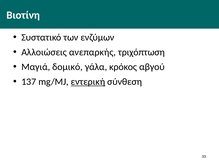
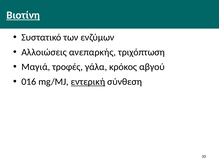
Βιοτίνη underline: none -> present (23, 15)
δομικό: δομικό -> τροφές (68, 67)
137: 137 -> 016 (29, 82)
